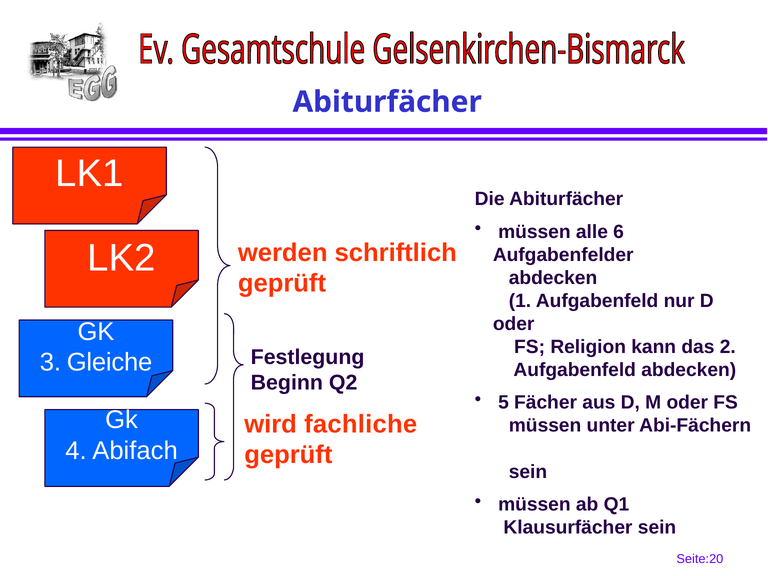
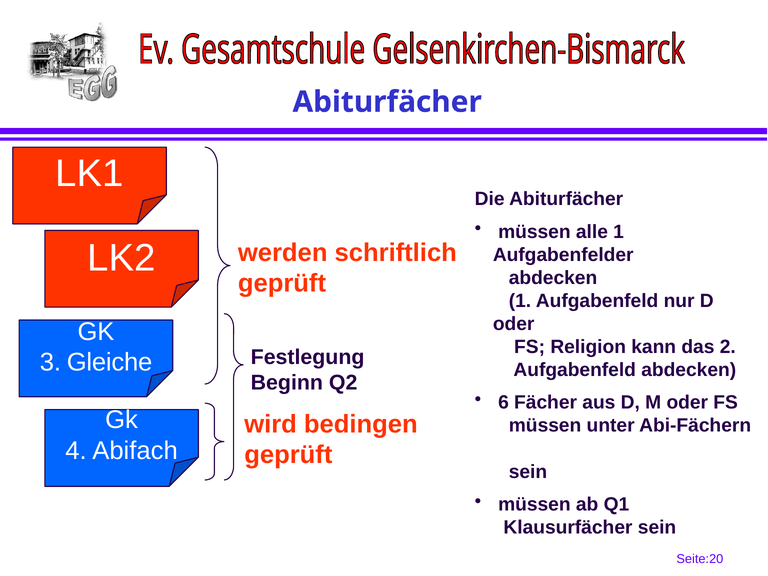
alle 6: 6 -> 1 (619, 232)
5: 5 -> 6 (503, 403)
fachliche: fachliche -> bedingen (361, 424)
